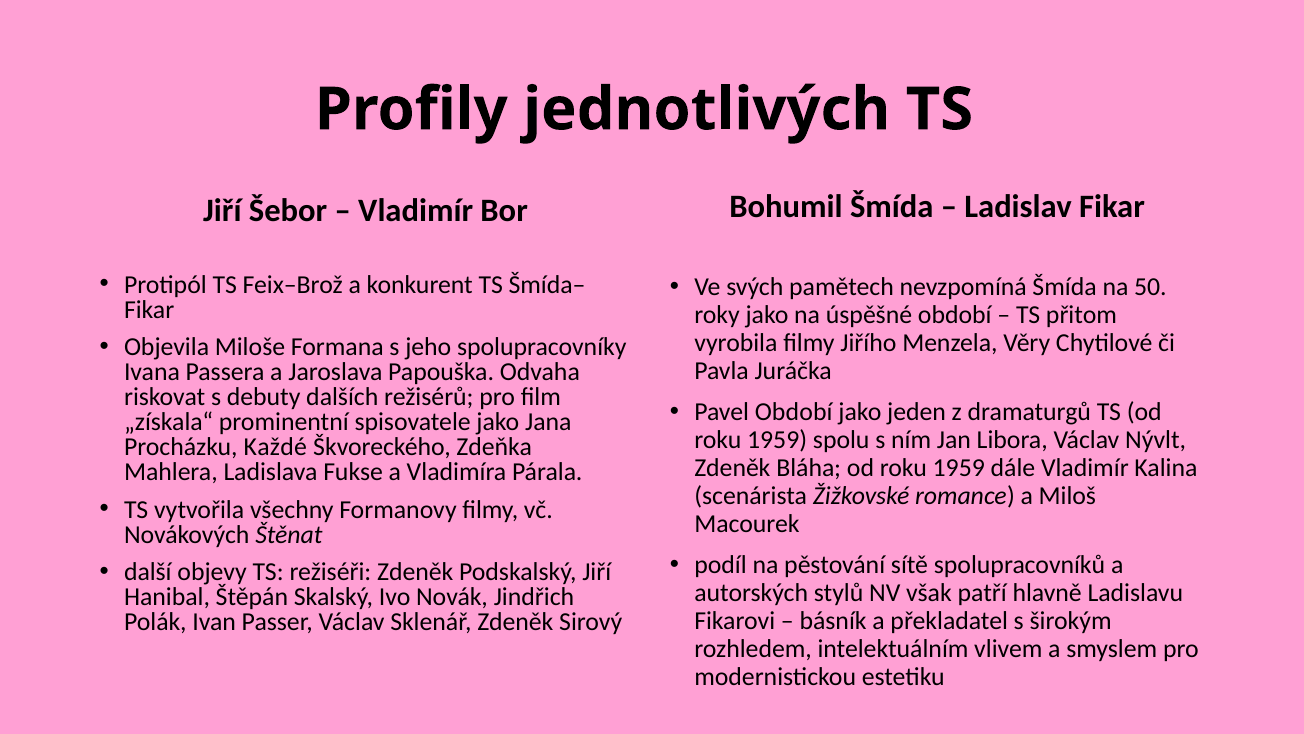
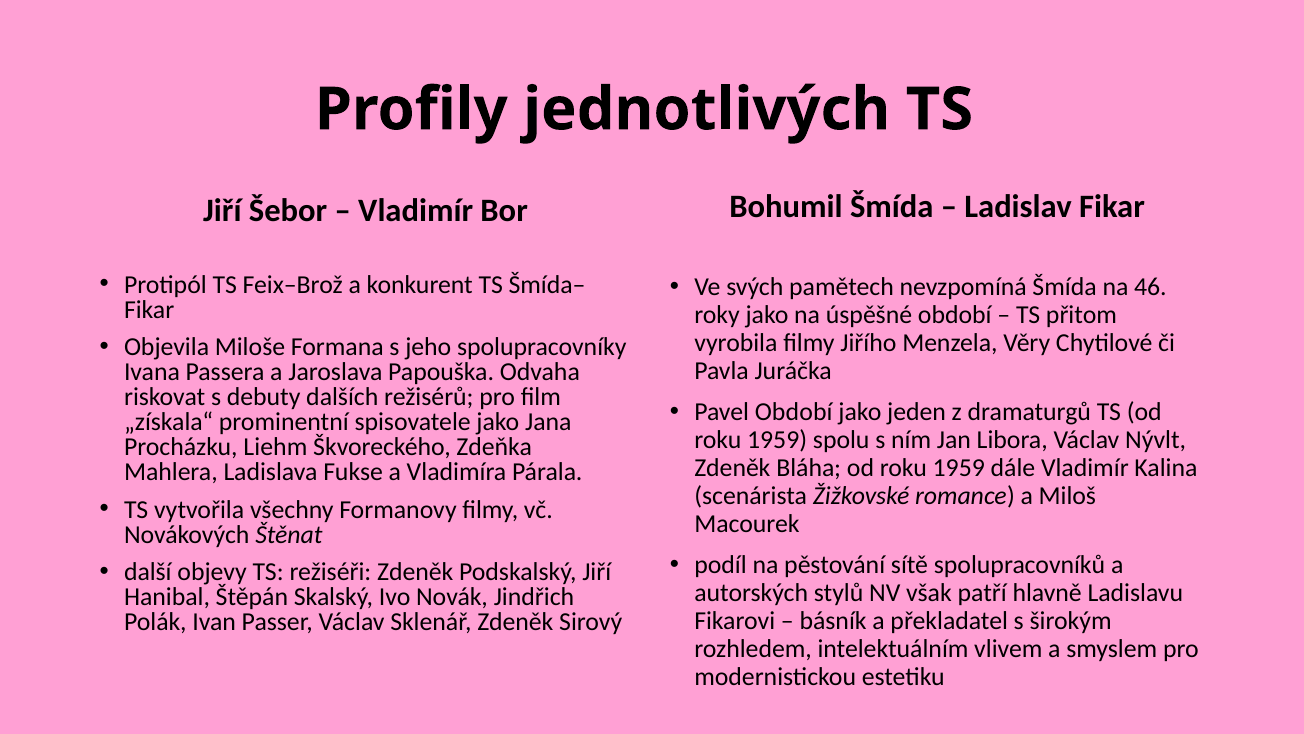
50: 50 -> 46 (1150, 287)
Každé: Každé -> Liehm (275, 447)
